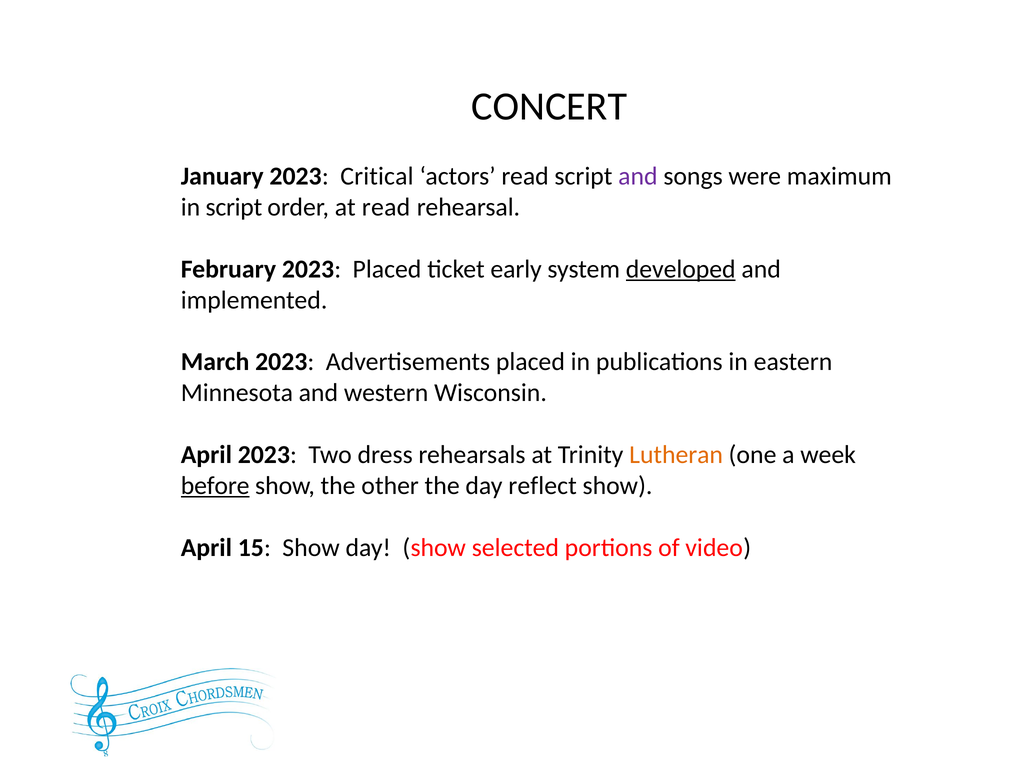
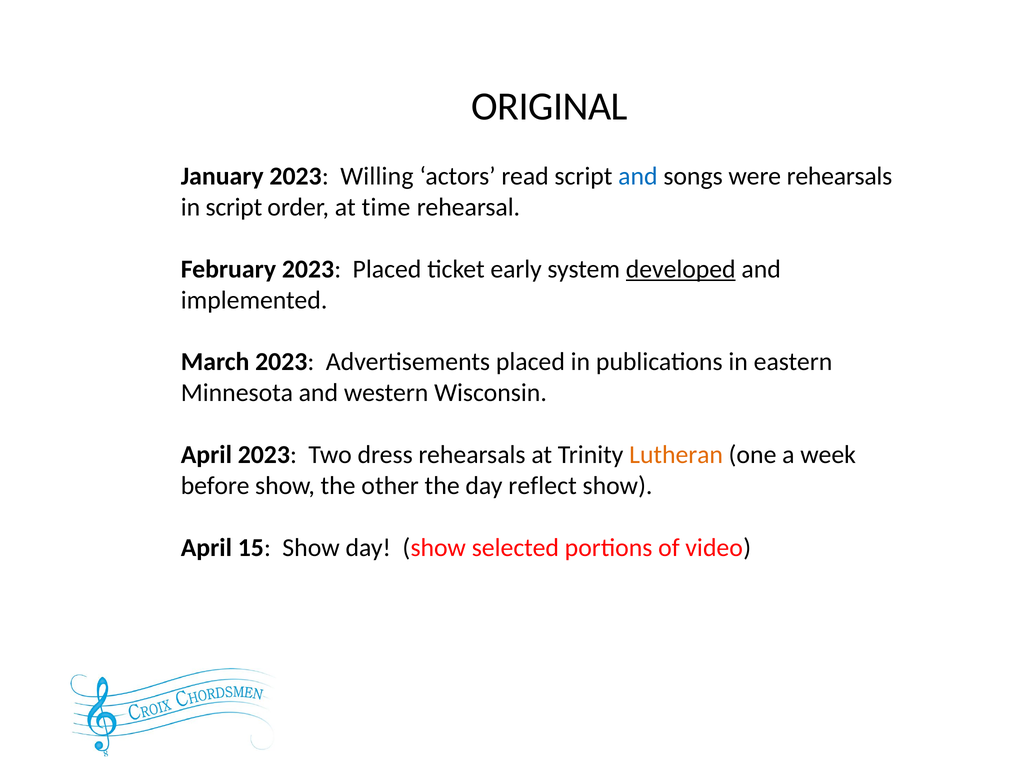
CONCERT: CONCERT -> ORIGINAL (549, 107)
Critical: Critical -> Willing (377, 176)
and colour: purple -> blue (638, 176)
were maximum: maximum -> rehearsals (839, 176)
at read: read -> time (386, 207)
before underline: present -> none (215, 485)
